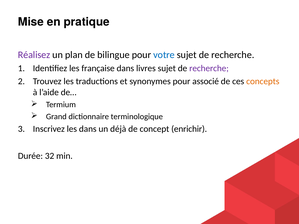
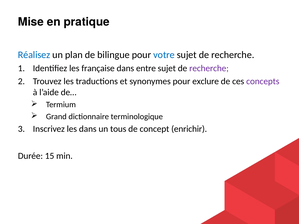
Réalisez colour: purple -> blue (34, 55)
livres: livres -> entre (146, 68)
associé: associé -> exclure (206, 81)
concepts colour: orange -> purple (263, 81)
déjà: déjà -> tous (118, 129)
32: 32 -> 15 (50, 156)
